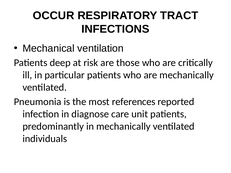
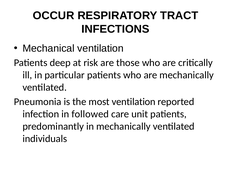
most references: references -> ventilation (134, 102)
diagnose: diagnose -> followed (90, 114)
